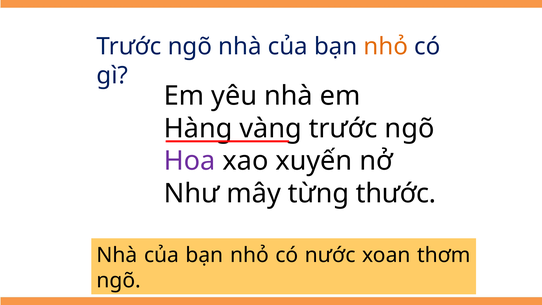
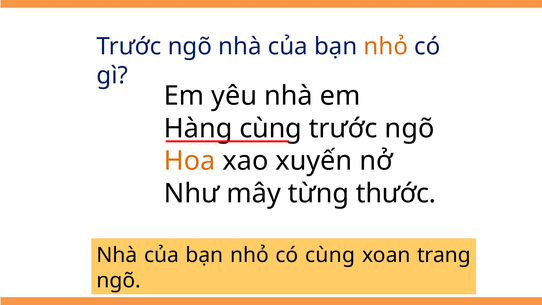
Hàng vàng: vàng -> cùng (271, 128)
Hoa colour: purple -> orange (190, 161)
có nước: nước -> cùng (330, 255)
thơm: thơm -> trang (444, 255)
